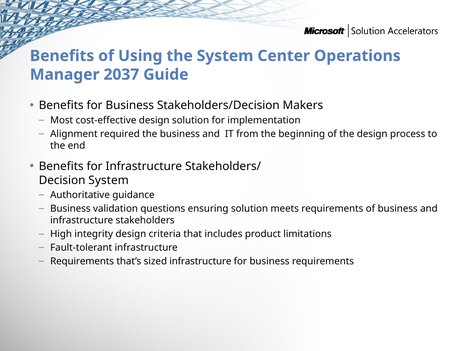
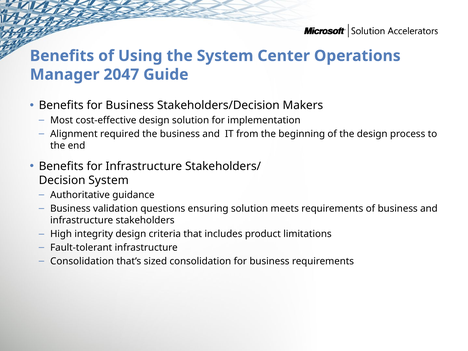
2037: 2037 -> 2047 (121, 75)
Requirements: Requirements -> Consolidation (82, 261)
sized infrastructure: infrastructure -> consolidation (200, 261)
